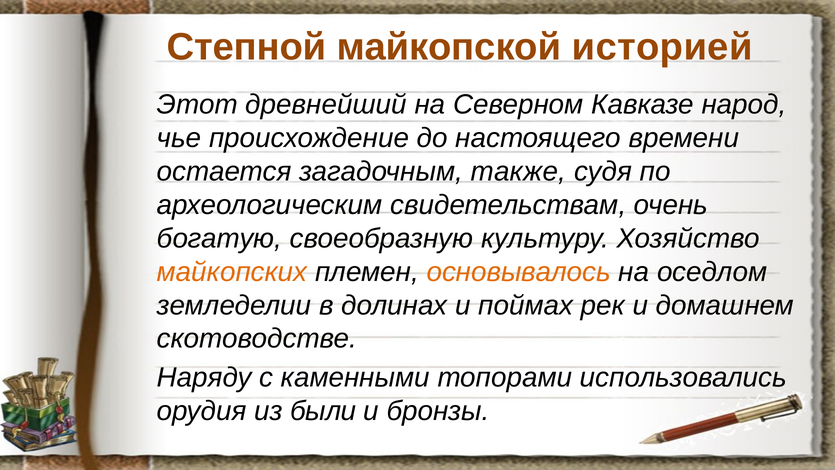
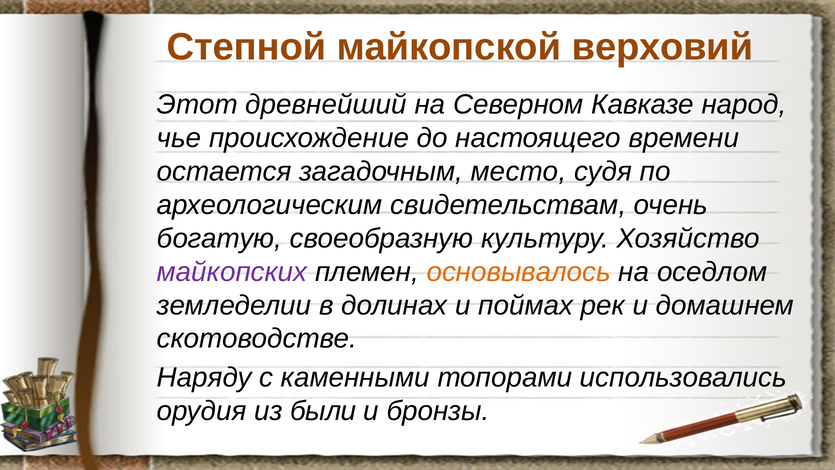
историей: историей -> верховий (663, 47)
также: также -> место (519, 172)
майкопских colour: orange -> purple (232, 272)
